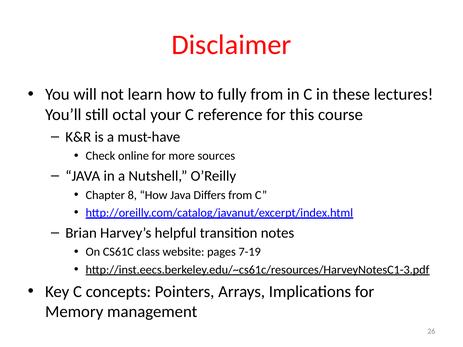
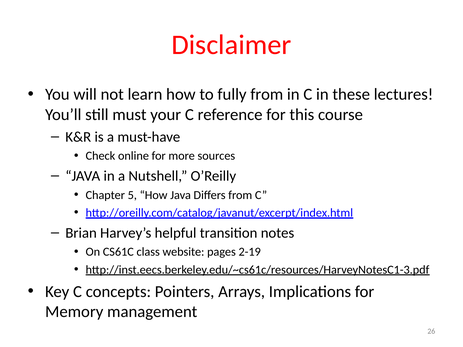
octal: octal -> must (129, 115)
8: 8 -> 5 (132, 195)
7-19: 7-19 -> 2-19 (250, 252)
